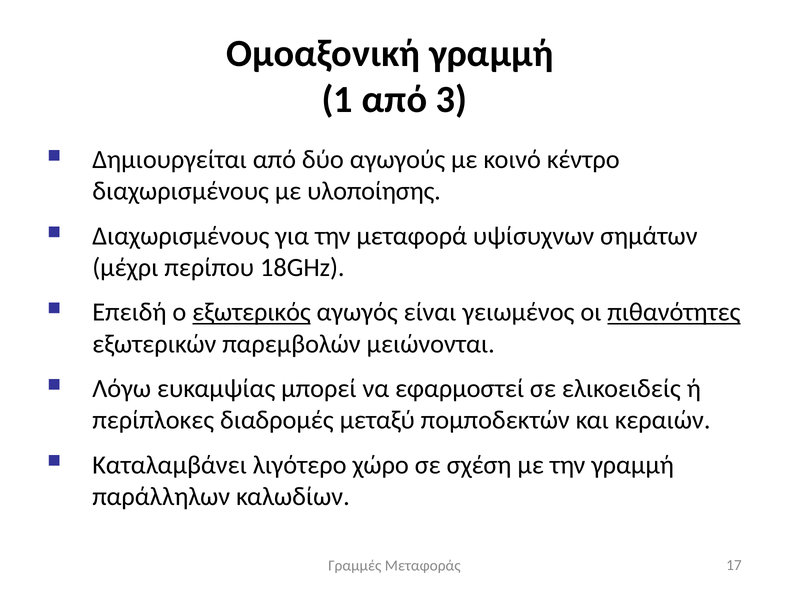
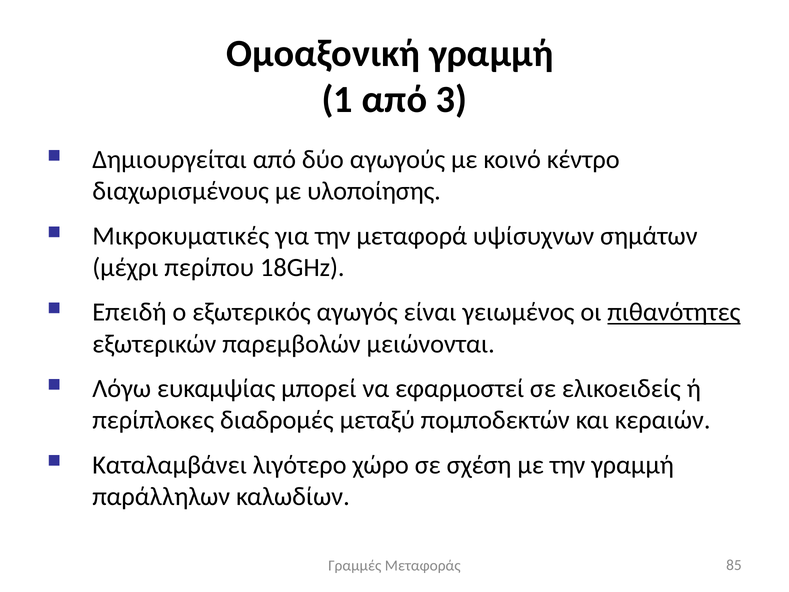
Διαχωρισμένους: Διαχωρισμένους -> Μικροκυματικές (181, 236)
εξωτερικός underline: present -> none (252, 312)
17: 17 -> 85 (734, 565)
